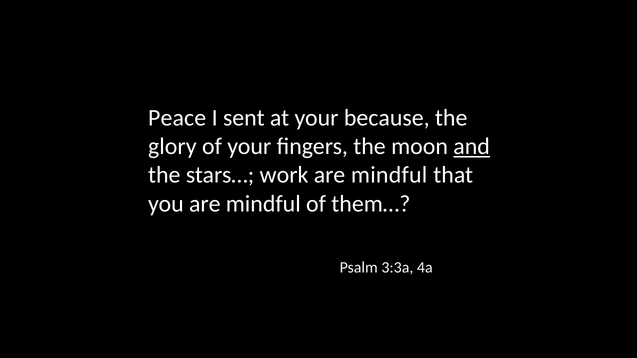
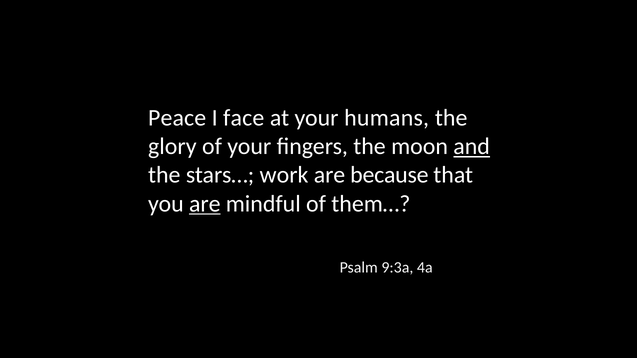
sent: sent -> face (244, 118)
because: because -> humans (387, 118)
mindful: mindful -> because (389, 175)
are underline: none -> present (205, 204)
3:3a: 3:3a -> 9:3a (397, 268)
